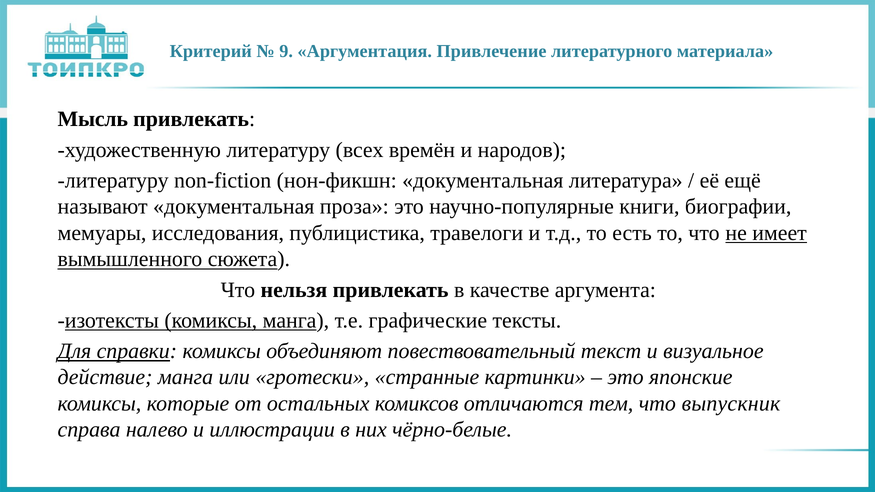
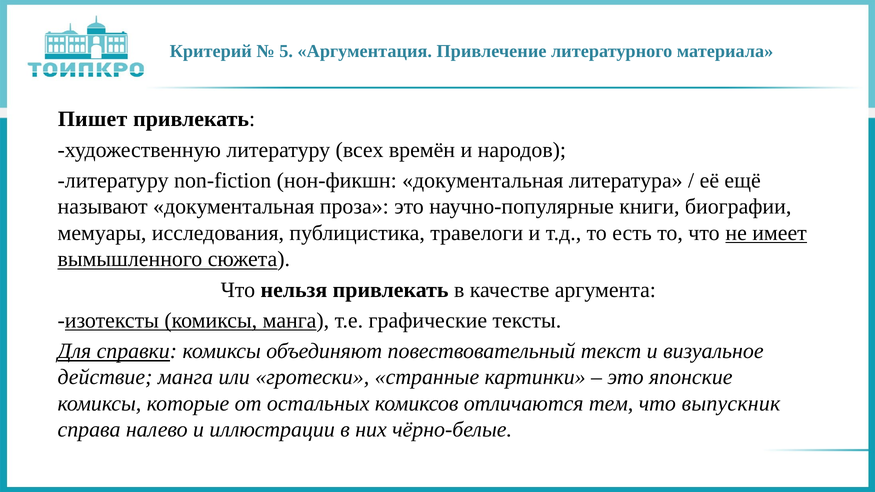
9: 9 -> 5 (286, 51)
Мысль: Мысль -> Пишет (93, 119)
